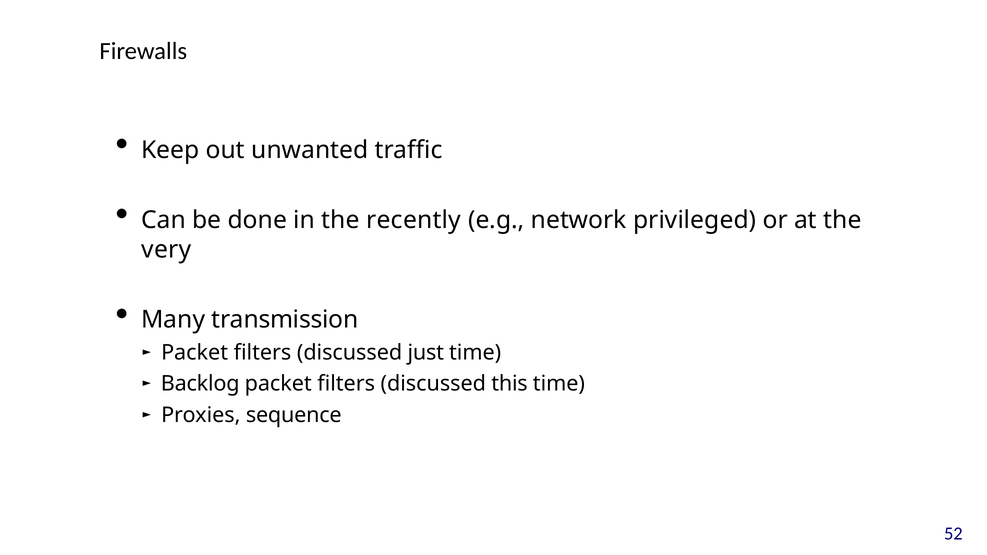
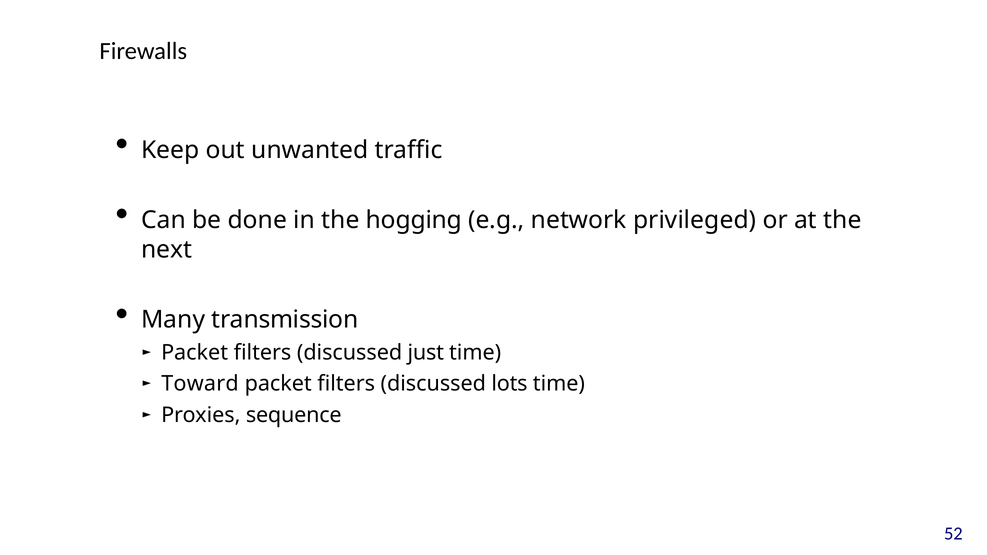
recently: recently -> hogging (414, 220)
very: very -> next (167, 250)
Backlog: Backlog -> Toward (200, 384)
this: this -> lots (510, 384)
